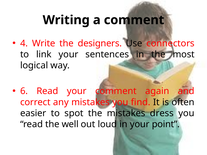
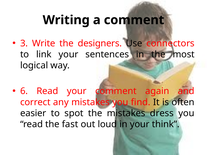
4: 4 -> 3 (24, 43)
well: well -> fast (70, 124)
point: point -> think (166, 124)
